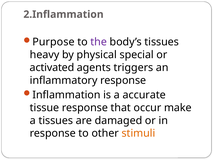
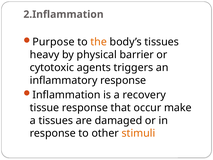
the colour: purple -> orange (99, 42)
special: special -> barrier (137, 55)
activated: activated -> cytotoxic (52, 67)
accurate: accurate -> recovery (144, 95)
